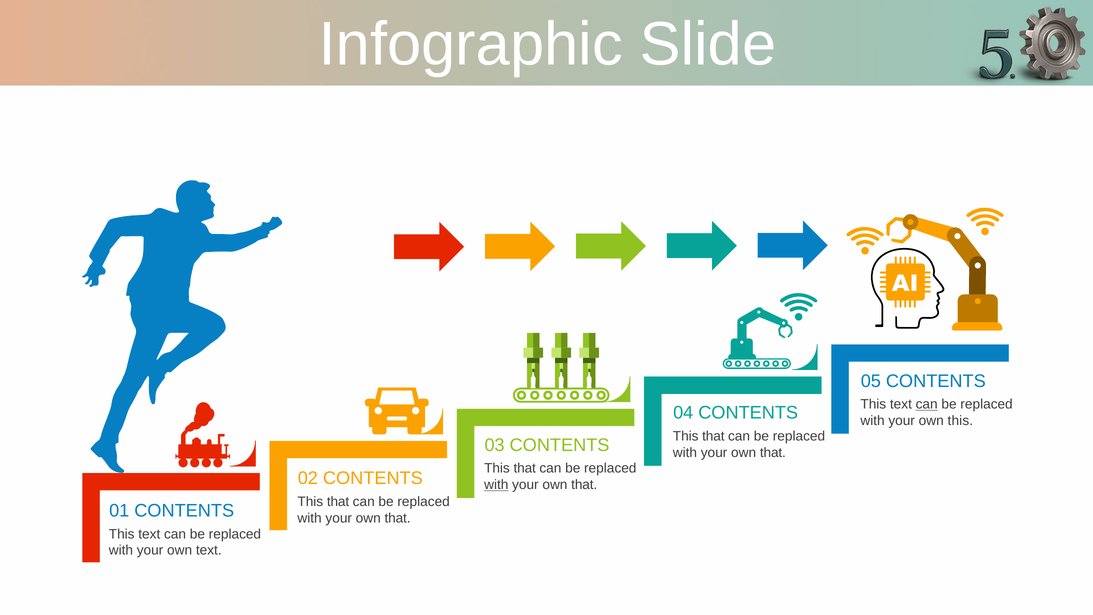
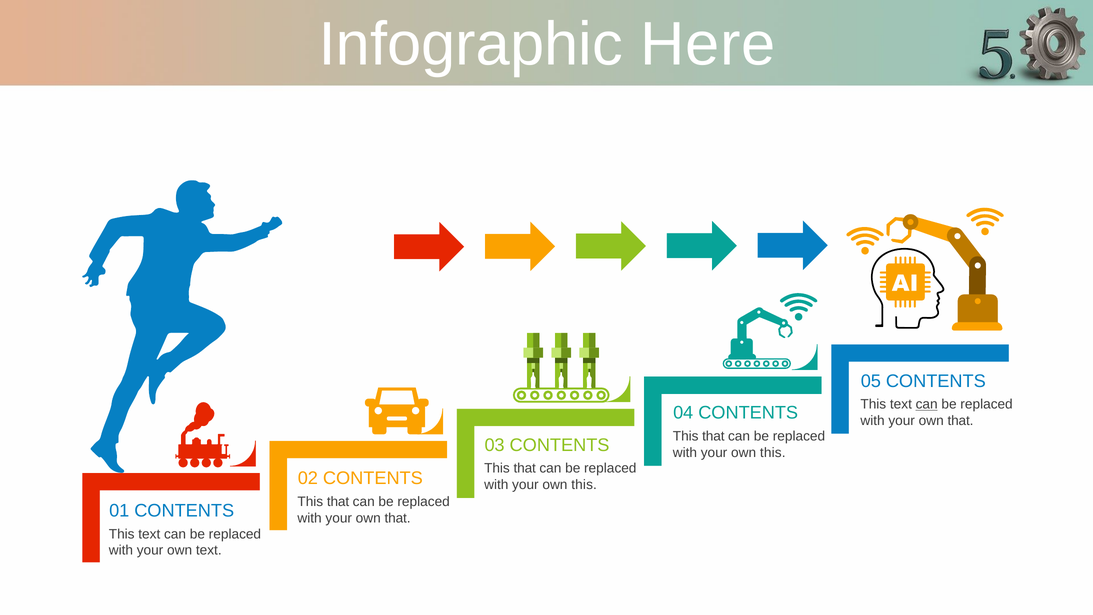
Slide: Slide -> Here (708, 44)
this: this -> that (961, 421)
that: that -> this (773, 452)
with underline: present -> none (496, 485)
that: that -> this (584, 485)
